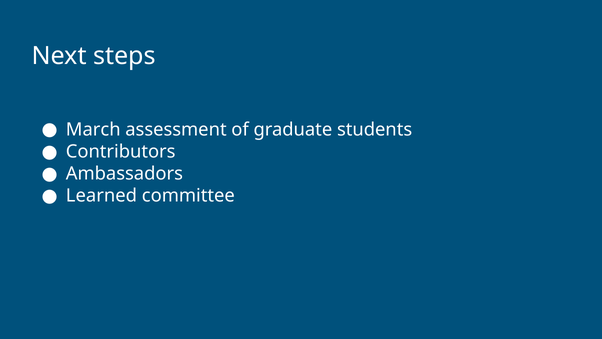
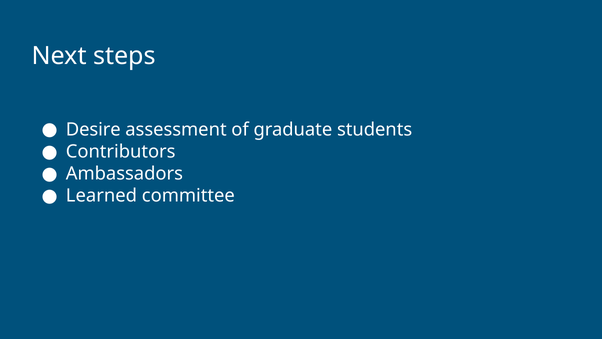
March: March -> Desire (93, 129)
